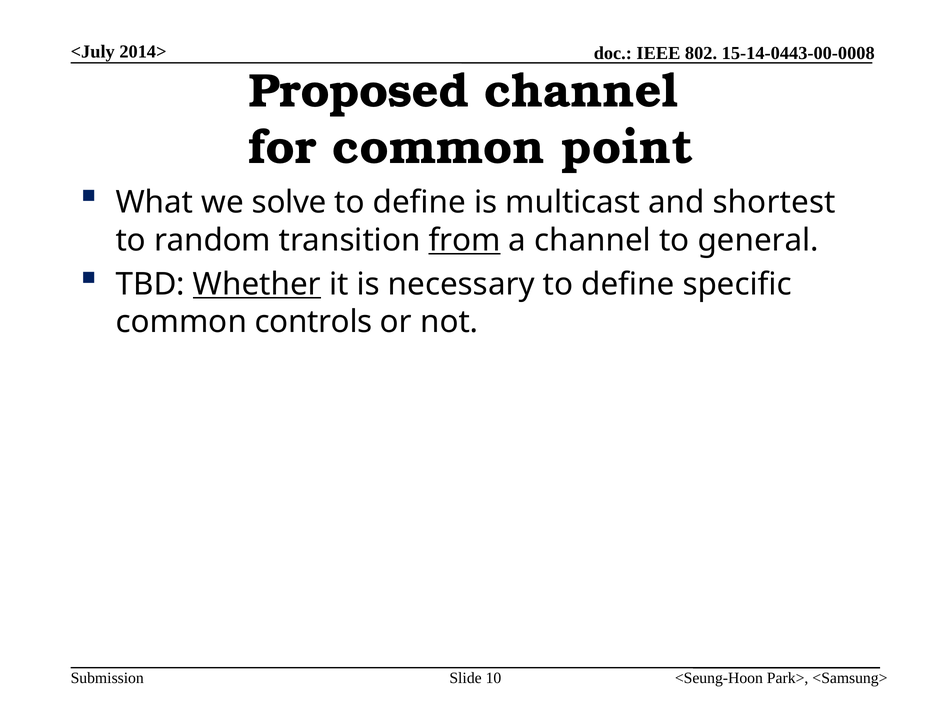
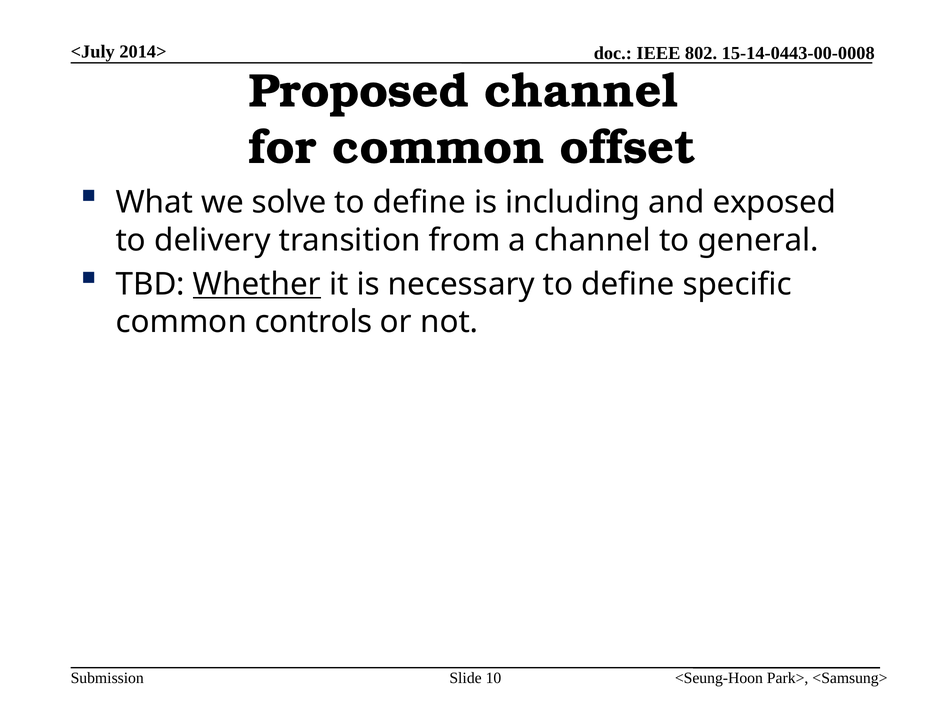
point: point -> offset (628, 148)
multicast: multicast -> including (573, 203)
shortest: shortest -> exposed (774, 203)
random: random -> delivery (212, 240)
from underline: present -> none (465, 240)
